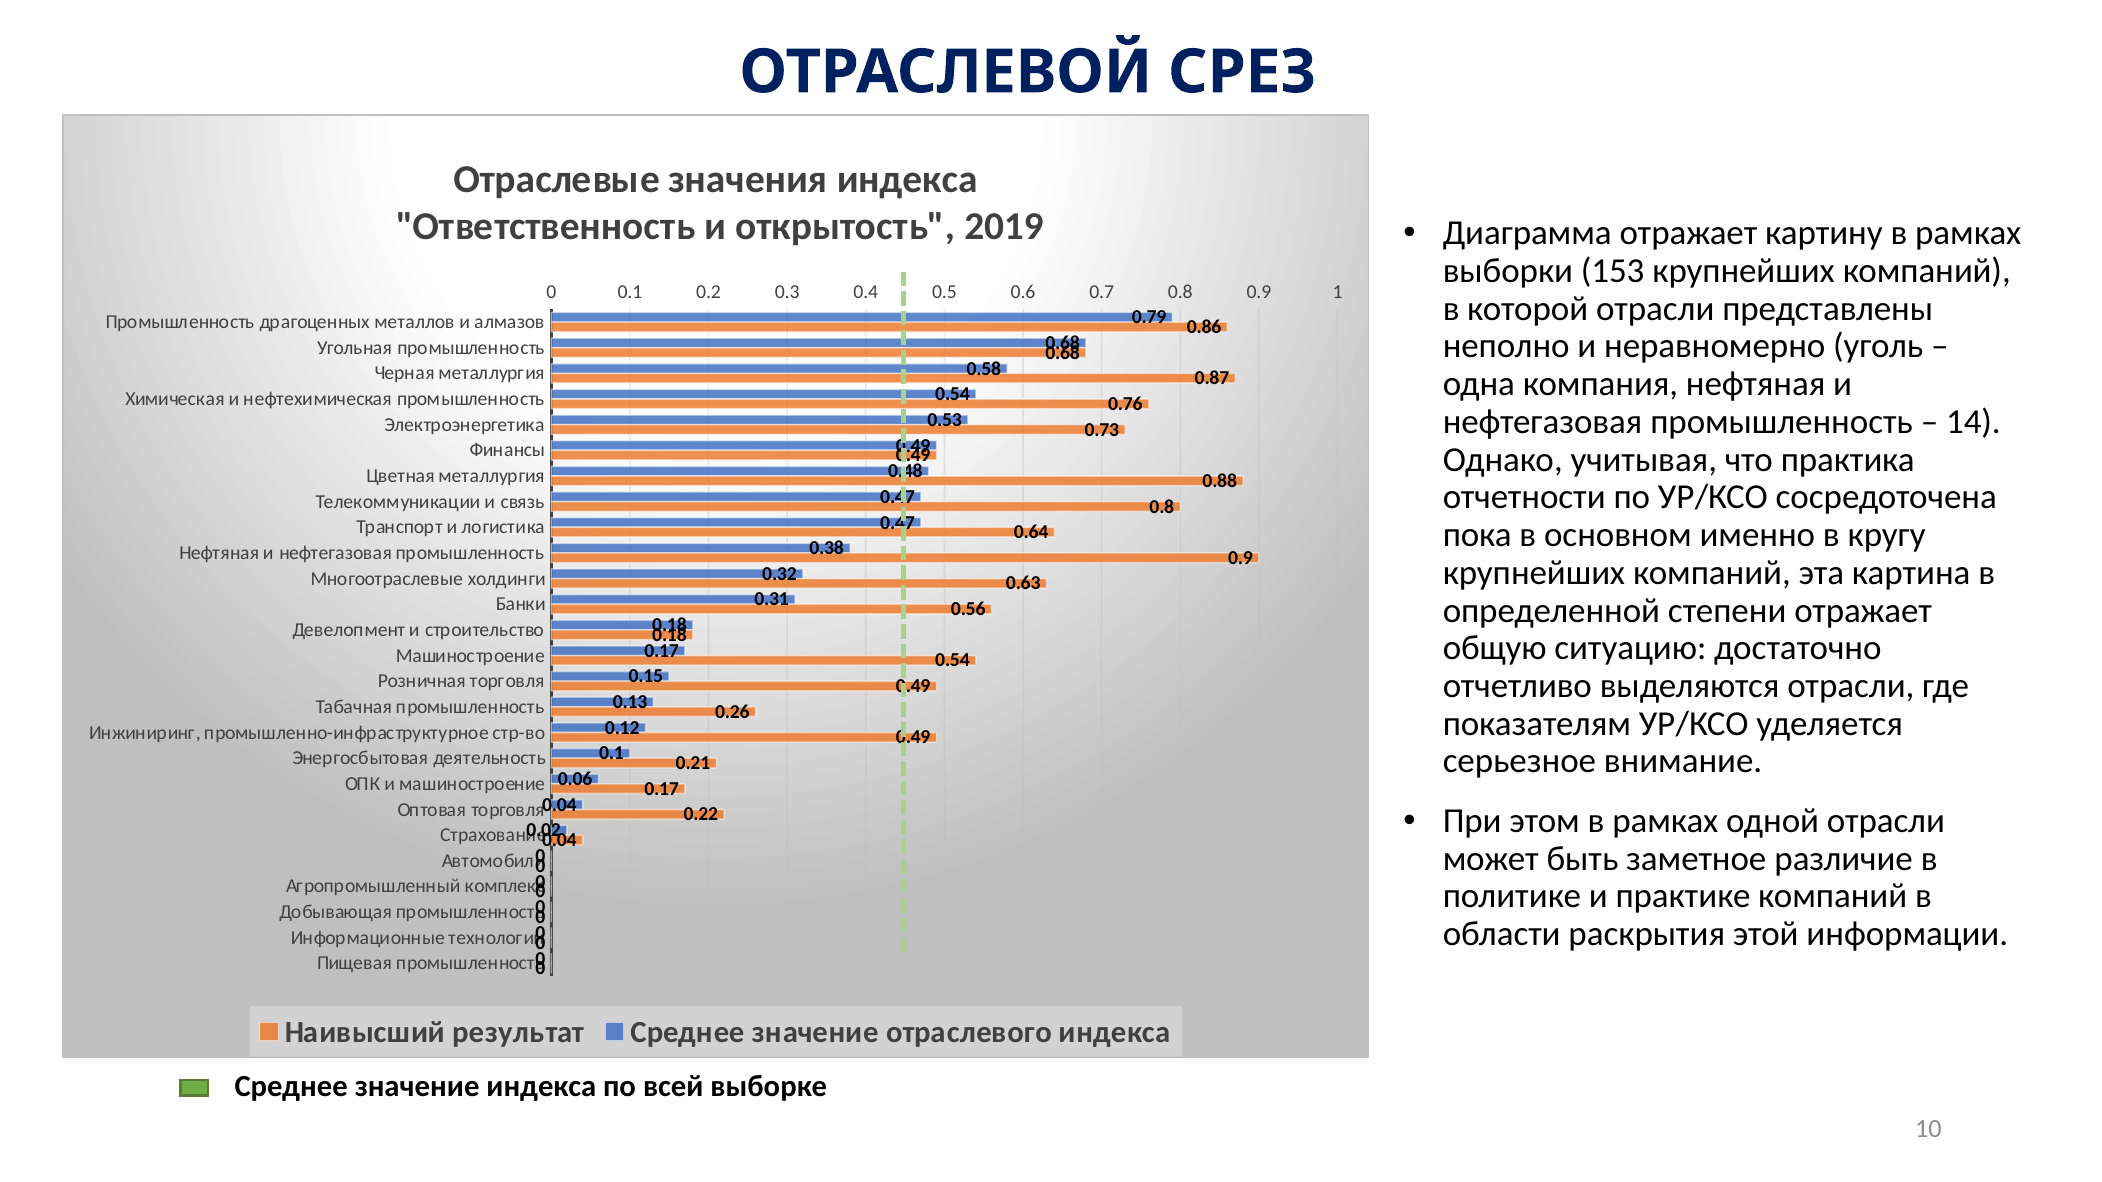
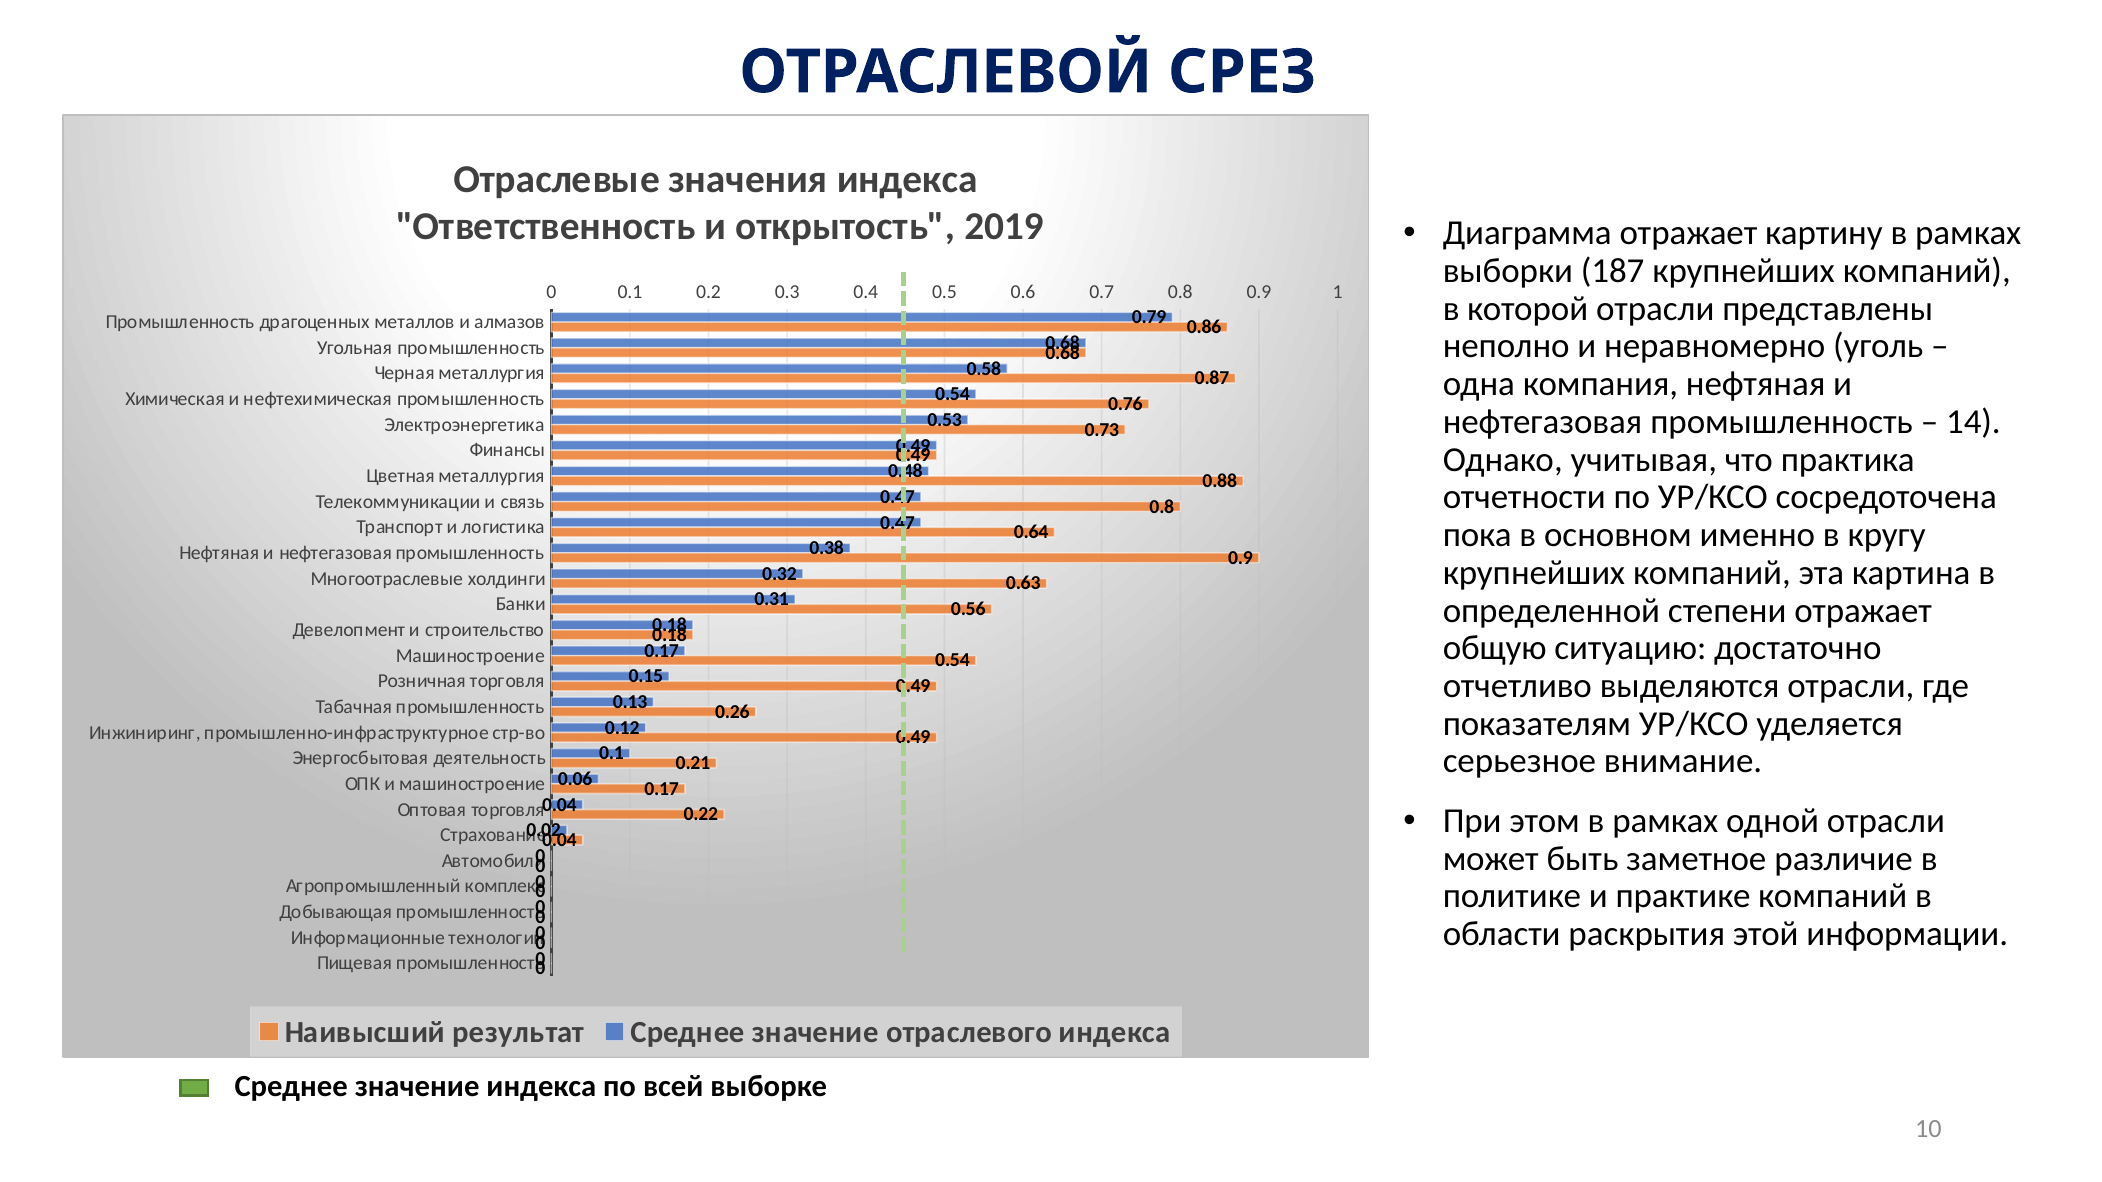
153: 153 -> 187 (1613, 271)
